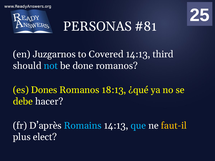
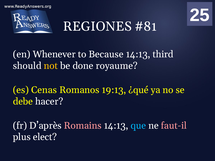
PERSONAS: PERSONAS -> REGIONES (97, 27)
Juzgarnos: Juzgarnos -> Whenever (54, 54)
Covered: Covered -> Because (106, 54)
not colour: light blue -> yellow (51, 66)
done romanos: romanos -> royaume (117, 66)
Dones: Dones -> Cenas (44, 90)
18:13: 18:13 -> 19:13 (114, 90)
Romains colour: light blue -> pink (83, 126)
faut-il colour: yellow -> pink (174, 126)
